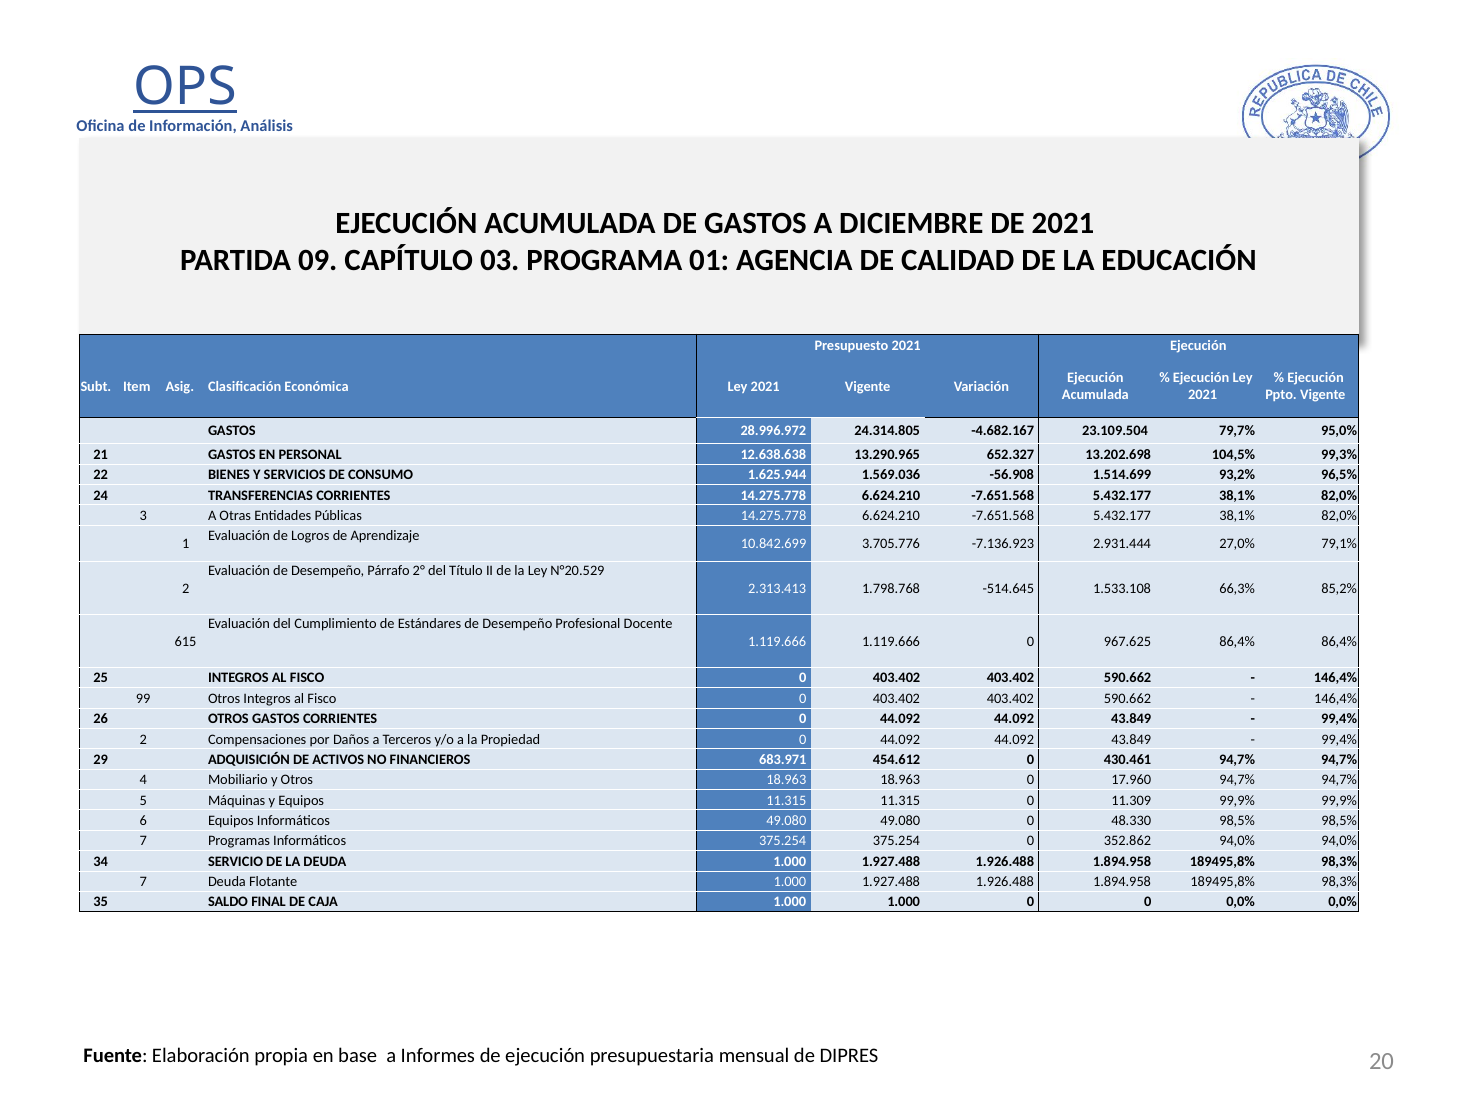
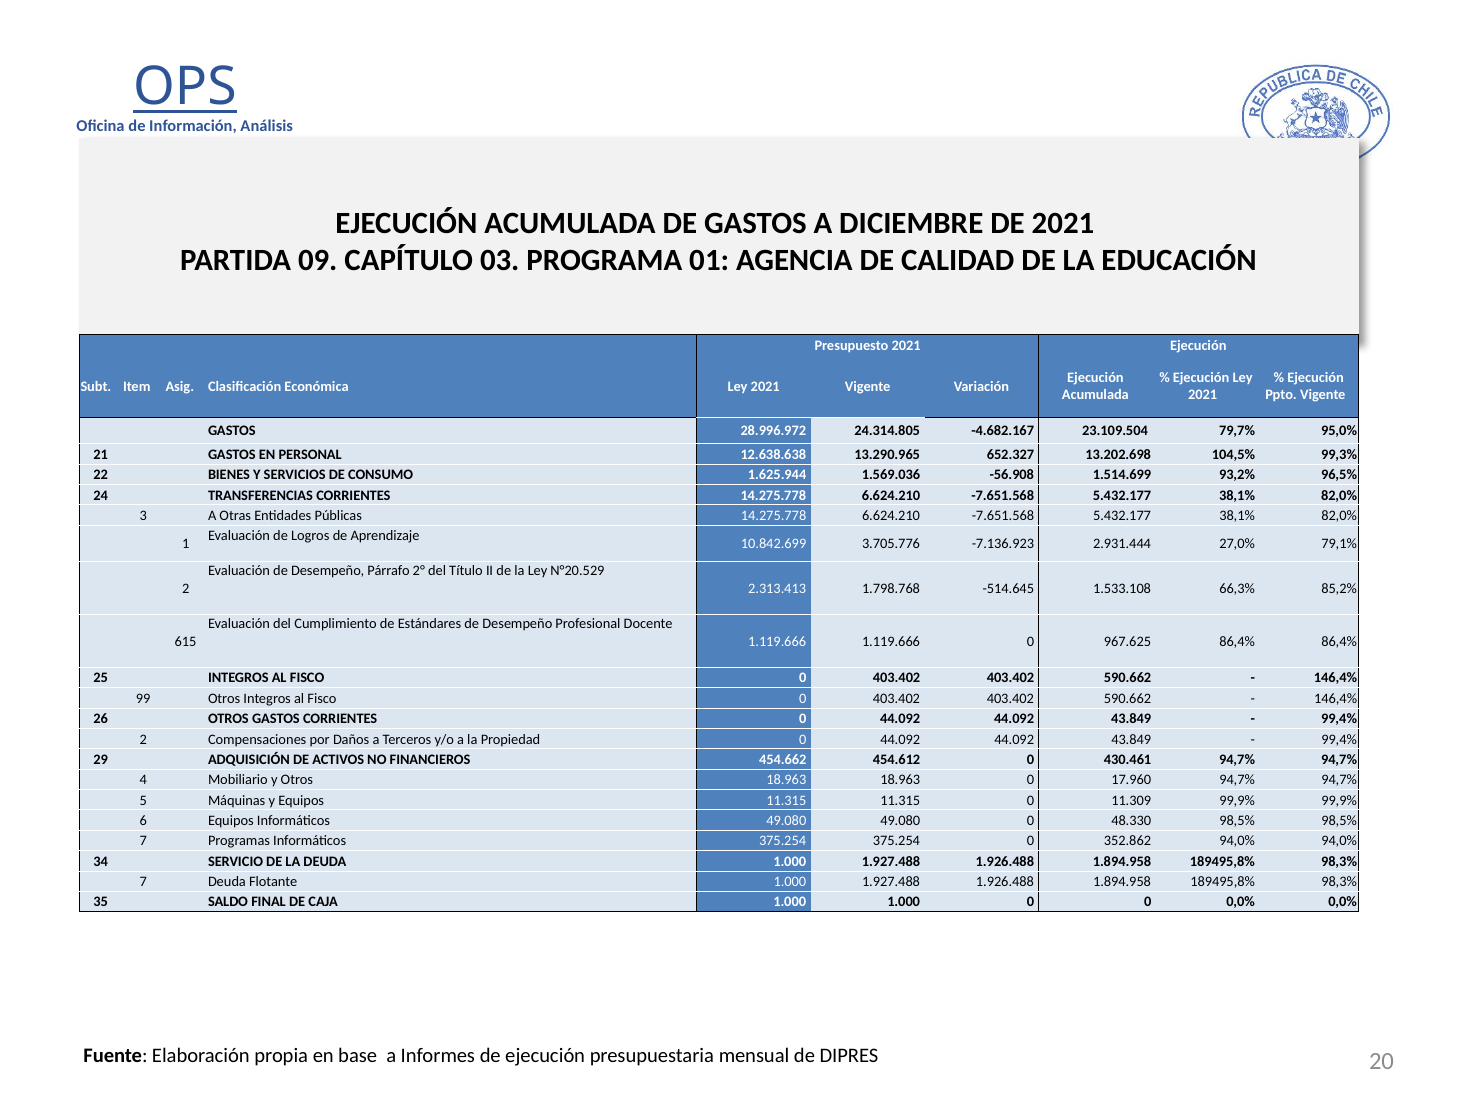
683.971: 683.971 -> 454.662 (783, 760)
